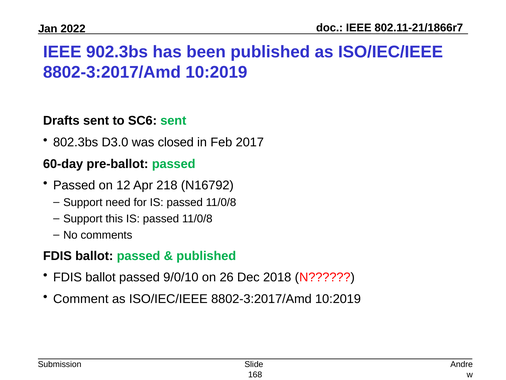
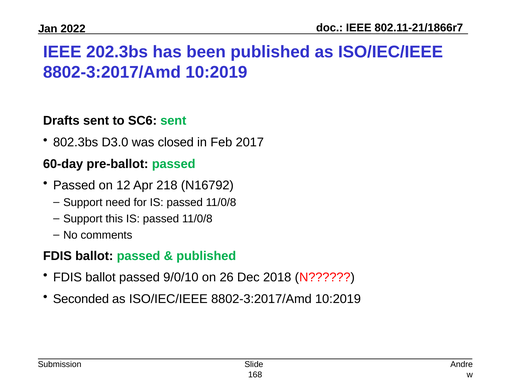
902.3bs: 902.3bs -> 202.3bs (117, 52)
Comment: Comment -> Seconded (81, 299)
